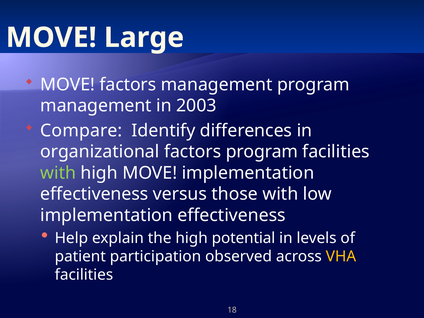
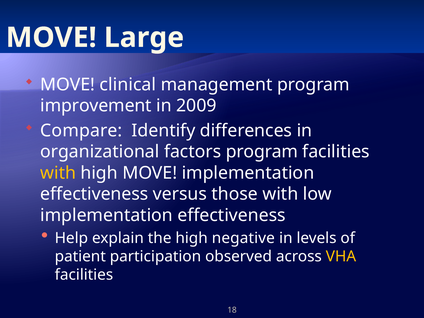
MOVE factors: factors -> clinical (128, 85)
management: management -> improvement (96, 106)
2003: 2003 -> 2009 (196, 106)
with colour: light green -> yellow (58, 173)
potential: potential -> negative (243, 238)
